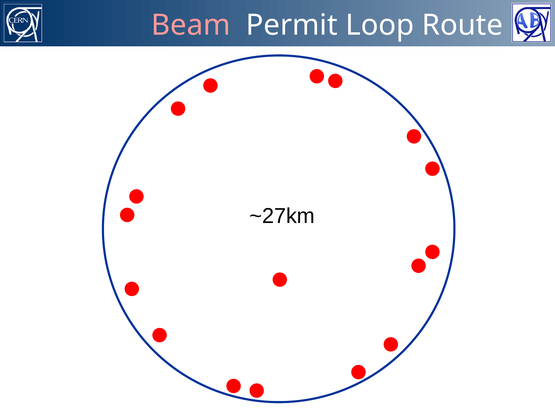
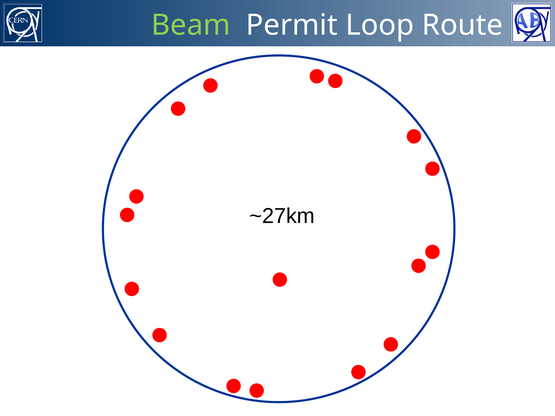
Beam colour: pink -> light green (191, 25)
